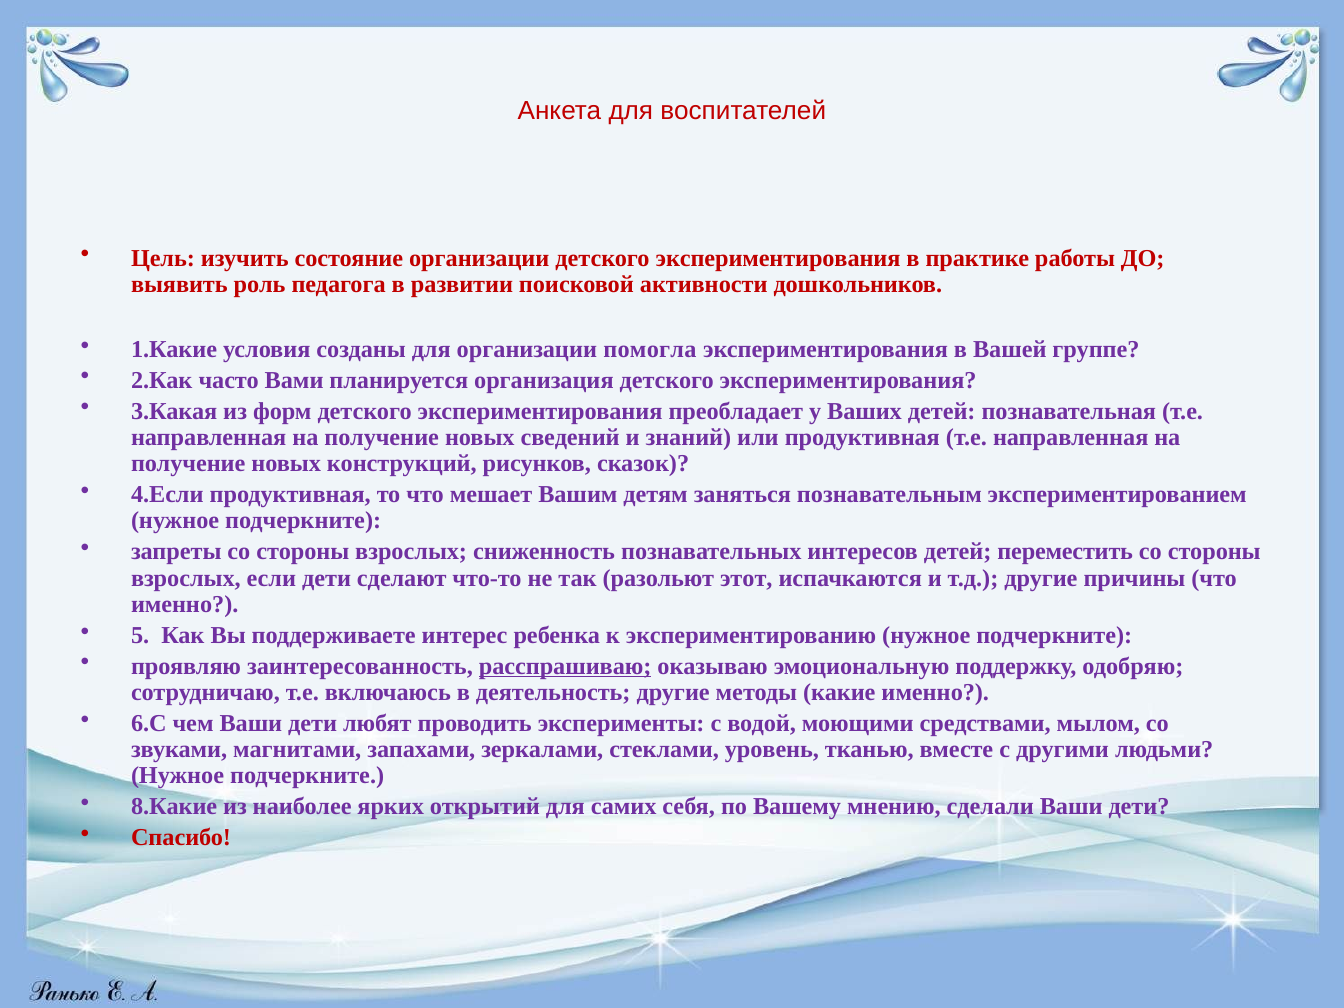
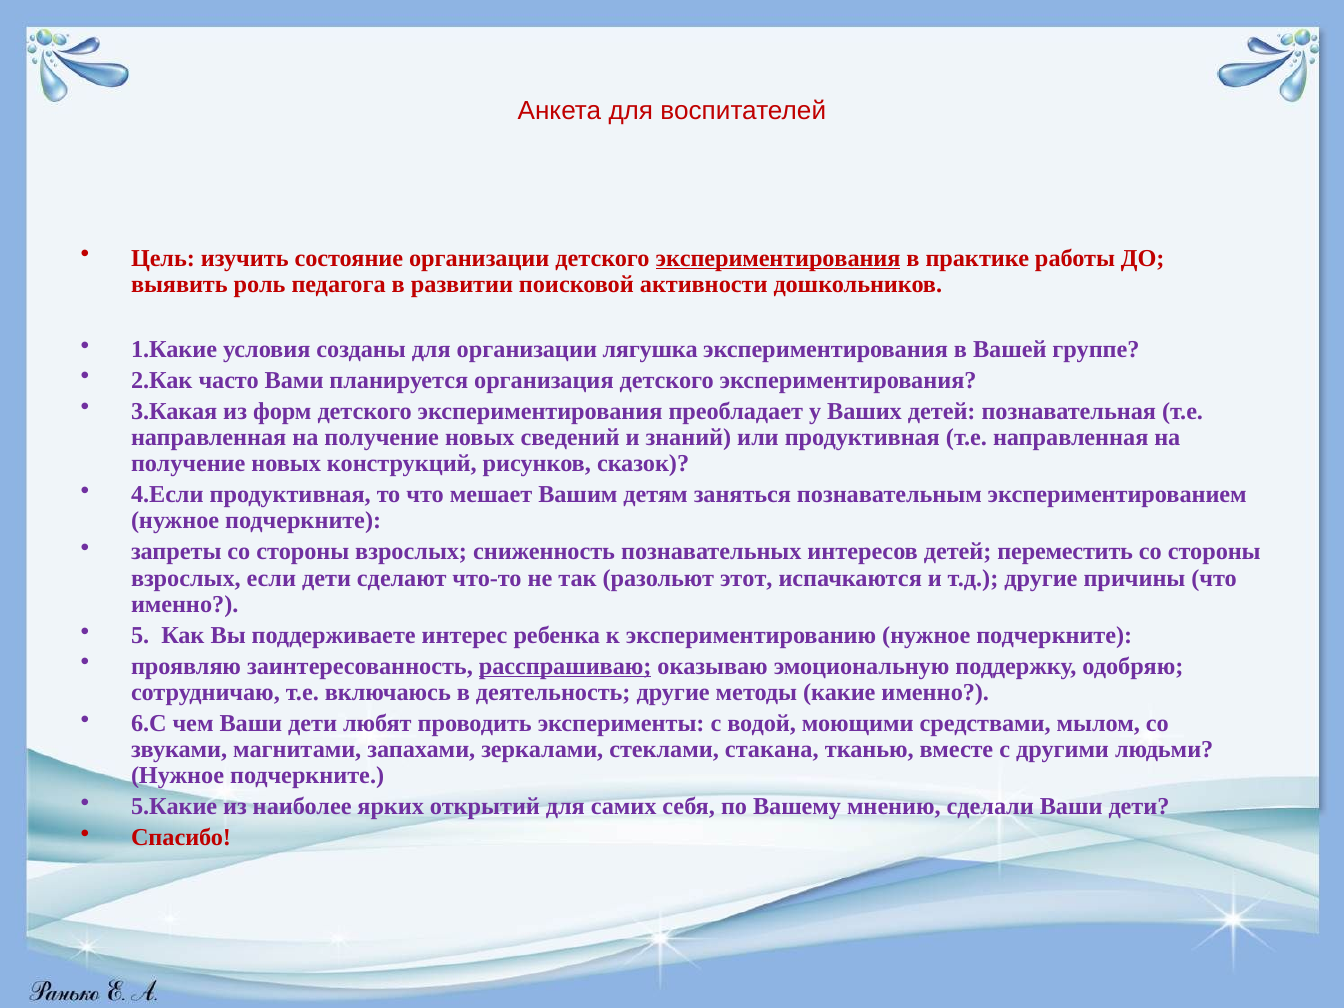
экспериментирования underline: none -> present (778, 258)
помогла: помогла -> лягушка (650, 349)
уровень: уровень -> стакана (772, 750)
8.Какие: 8.Какие -> 5.Какие (174, 807)
